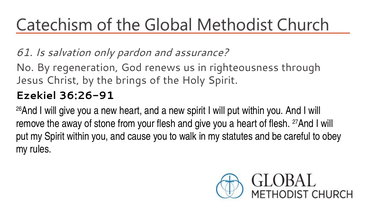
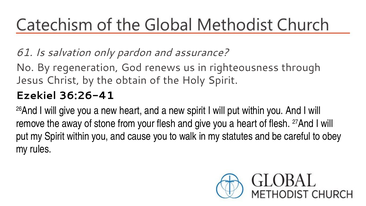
brings: brings -> obtain (131, 80)
36:26-91: 36:26-91 -> 36:26-41 (87, 96)
